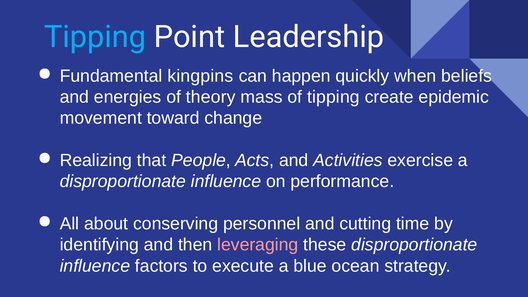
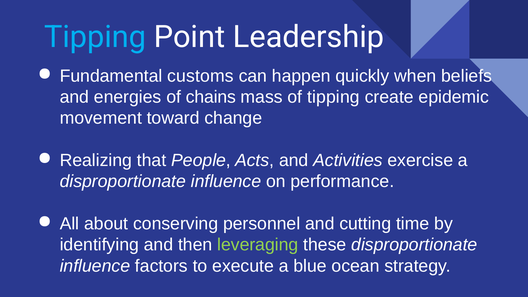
kingpins: kingpins -> customs (200, 76)
theory: theory -> chains (211, 97)
leveraging colour: pink -> light green (258, 245)
